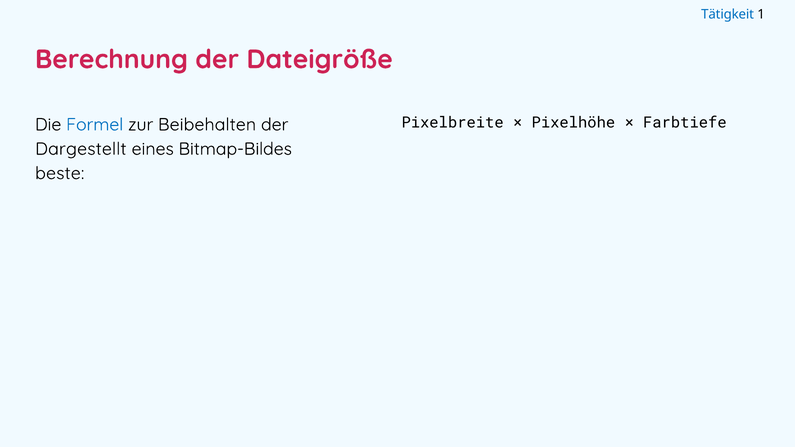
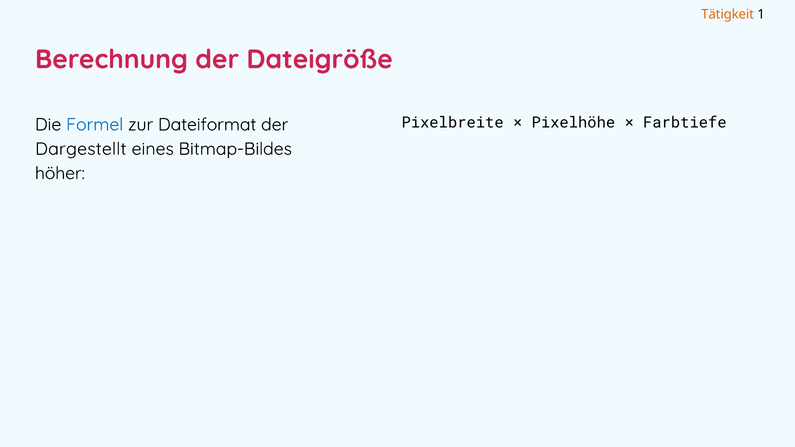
Tätigkeit colour: blue -> orange (728, 15)
Beibehalten: Beibehalten -> Dateiformat (207, 125)
beste: beste -> höher (60, 173)
